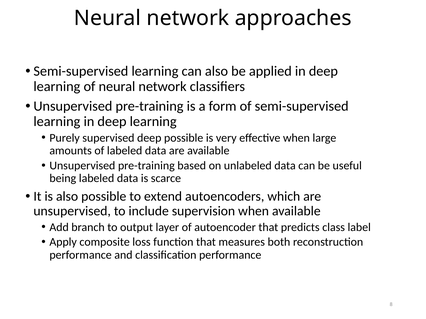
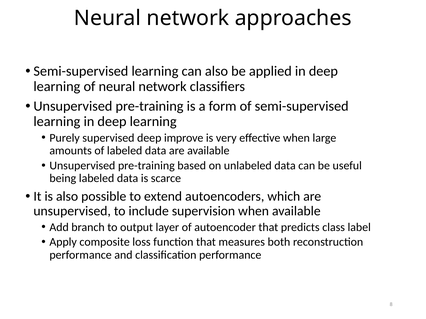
deep possible: possible -> improve (184, 138)
